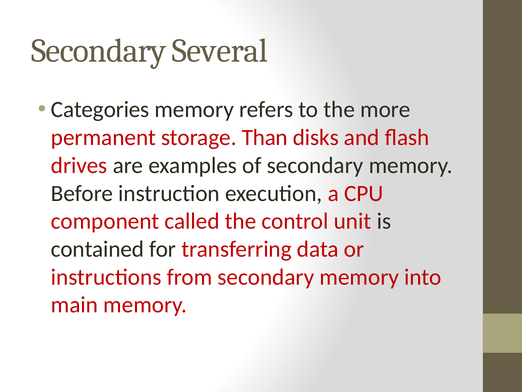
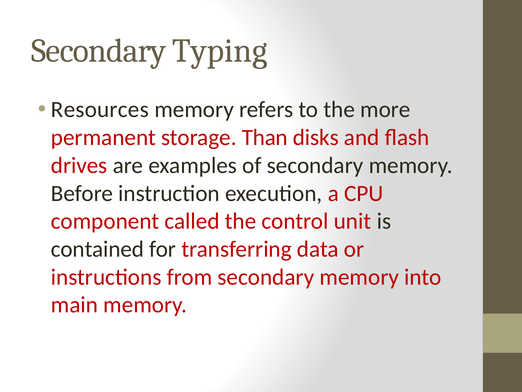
Several: Several -> Typing (220, 51)
Categories: Categories -> Resources (100, 110)
